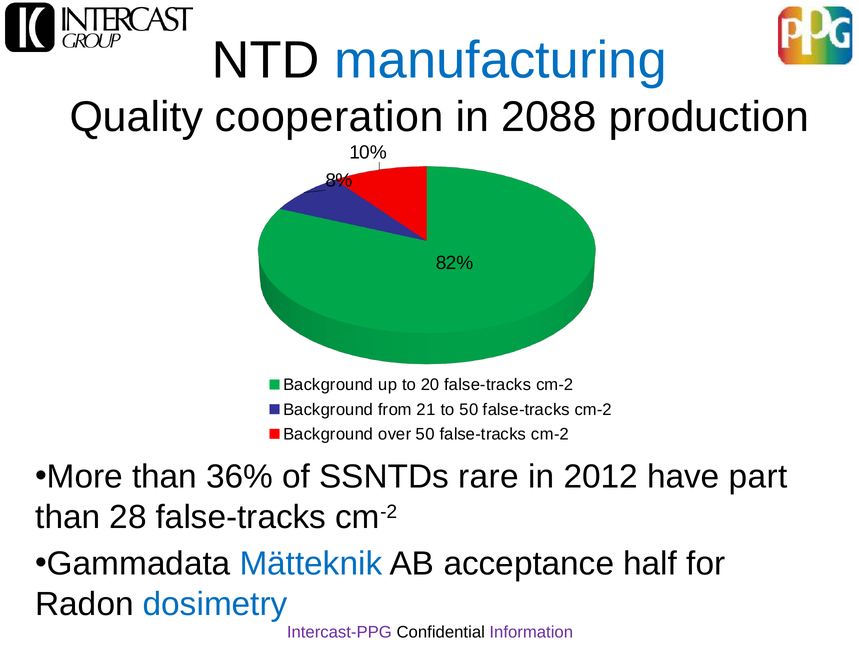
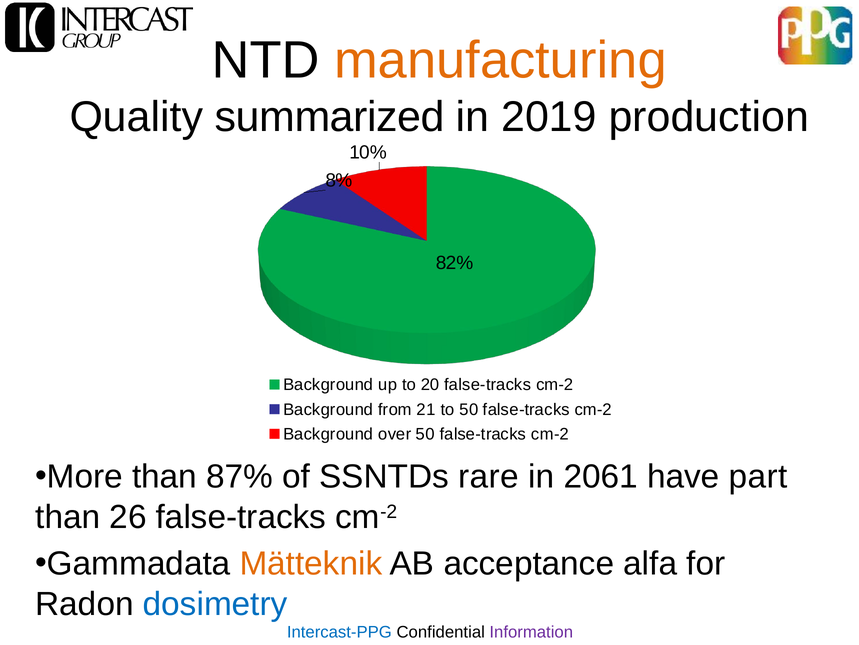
manufacturing colour: blue -> orange (500, 61)
cooperation: cooperation -> summarized (330, 117)
2088: 2088 -> 2019 (549, 117)
36%: 36% -> 87% (240, 476)
2012: 2012 -> 2061 (601, 476)
28: 28 -> 26 (128, 516)
Mätteknik colour: blue -> orange (311, 563)
half: half -> alfa (650, 563)
Intercast-PPG colour: purple -> blue (339, 632)
